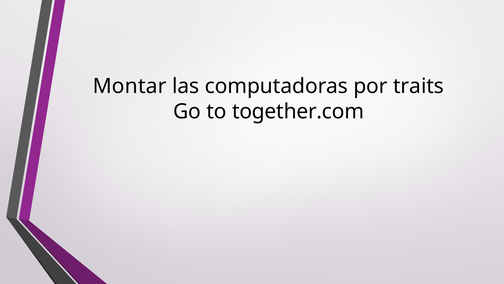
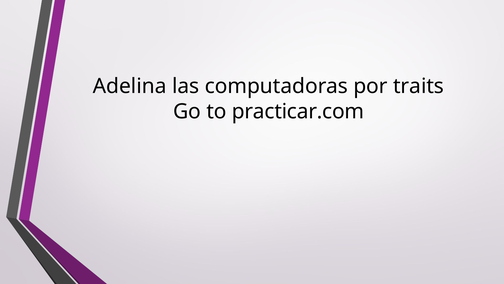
Montar: Montar -> Adelina (130, 86)
together.com: together.com -> practicar.com (298, 111)
